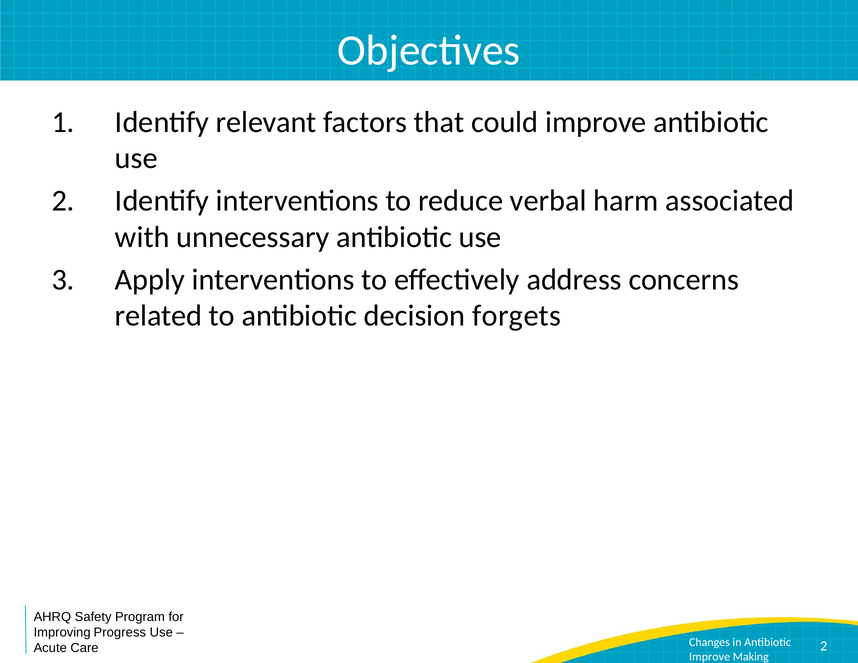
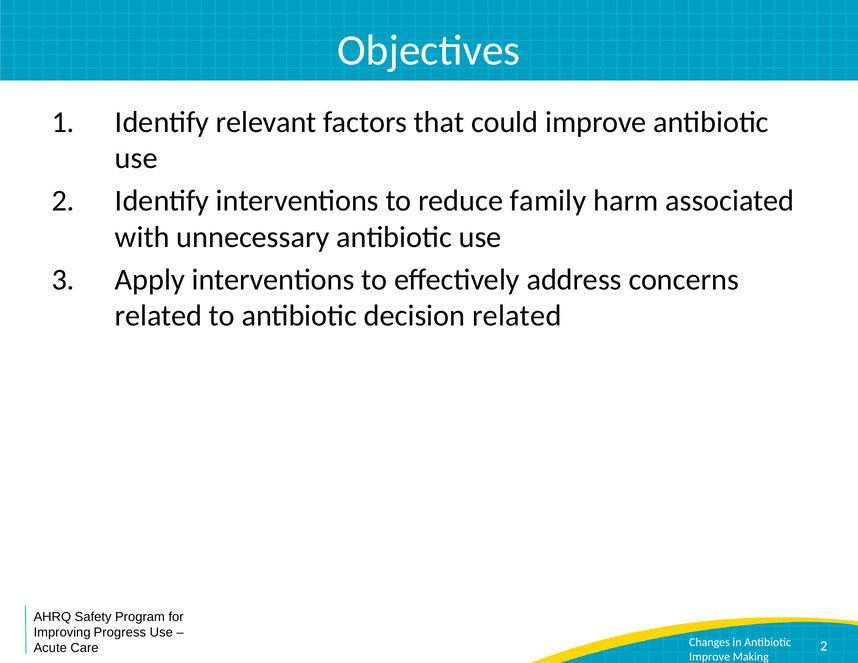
verbal: verbal -> family (548, 201)
decision forgets: forgets -> related (517, 316)
